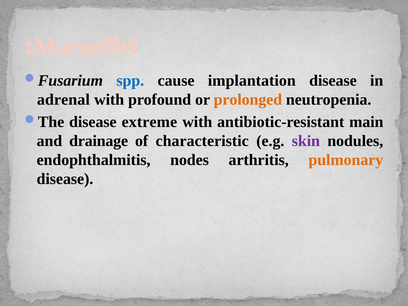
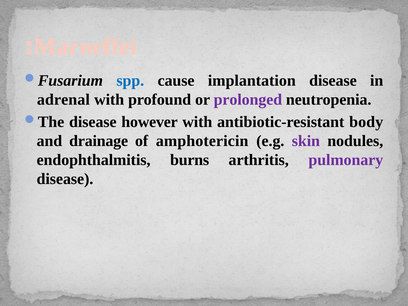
prolonged colour: orange -> purple (248, 100)
extreme: extreme -> however (150, 122)
main: main -> body (366, 122)
characteristic: characteristic -> amphotericin (202, 141)
nodes: nodes -> burns (190, 160)
pulmonary colour: orange -> purple (346, 160)
